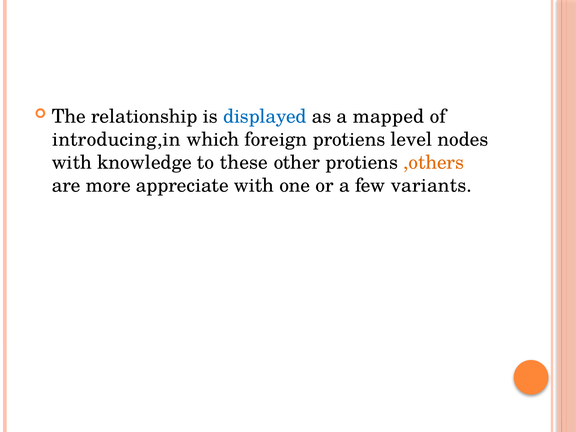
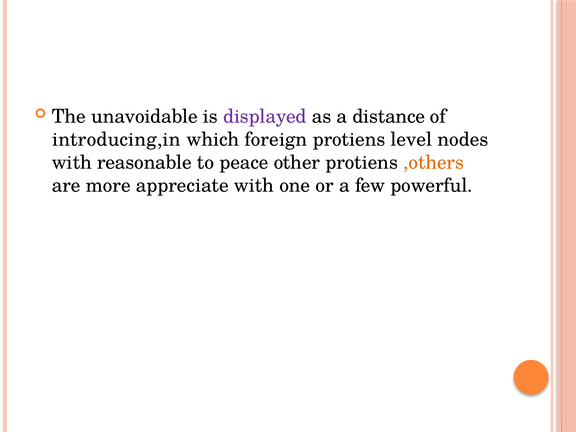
relationship: relationship -> unavoidable (144, 117)
displayed colour: blue -> purple (265, 117)
mapped: mapped -> distance (389, 117)
knowledge: knowledge -> reasonable (144, 163)
these: these -> peace (244, 163)
variants: variants -> powerful (431, 186)
